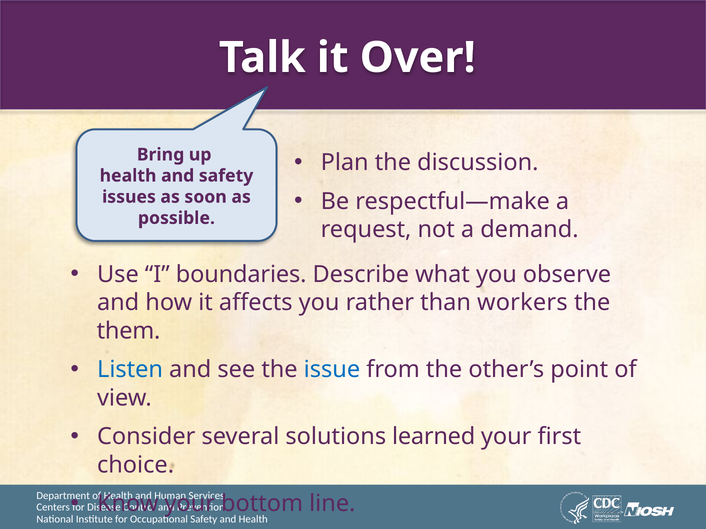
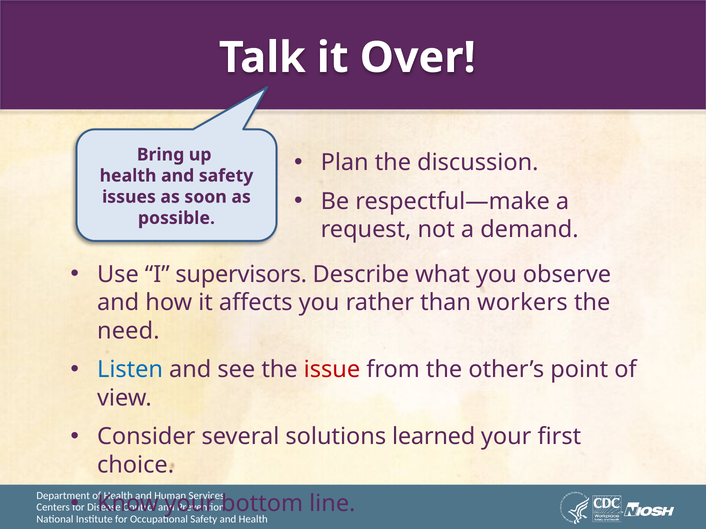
boundaries: boundaries -> supervisors (241, 275)
them: them -> need (128, 331)
issue colour: blue -> red (332, 370)
